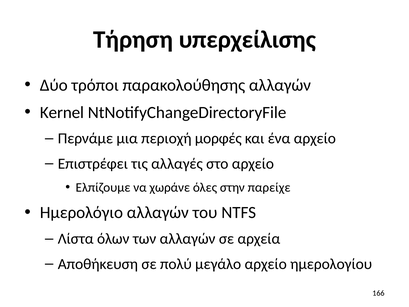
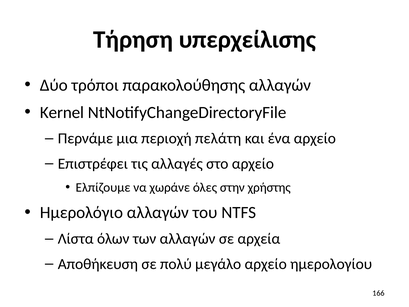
μορφές: μορφές -> πελάτη (218, 138)
παρείχε: παρείχε -> χρήστης (269, 187)
